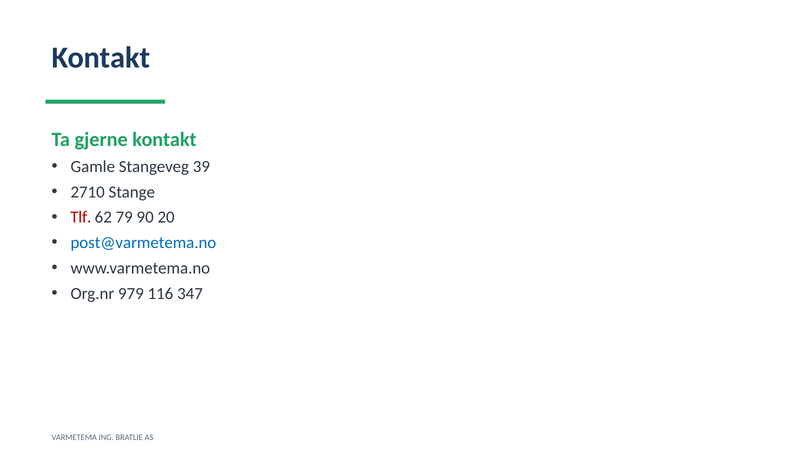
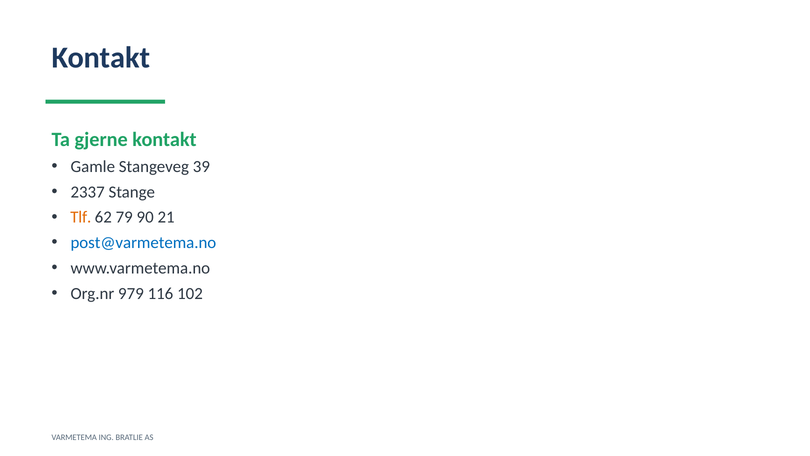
2710: 2710 -> 2337 (88, 192)
Tlf colour: red -> orange (81, 217)
20: 20 -> 21 (166, 217)
347: 347 -> 102 (190, 293)
